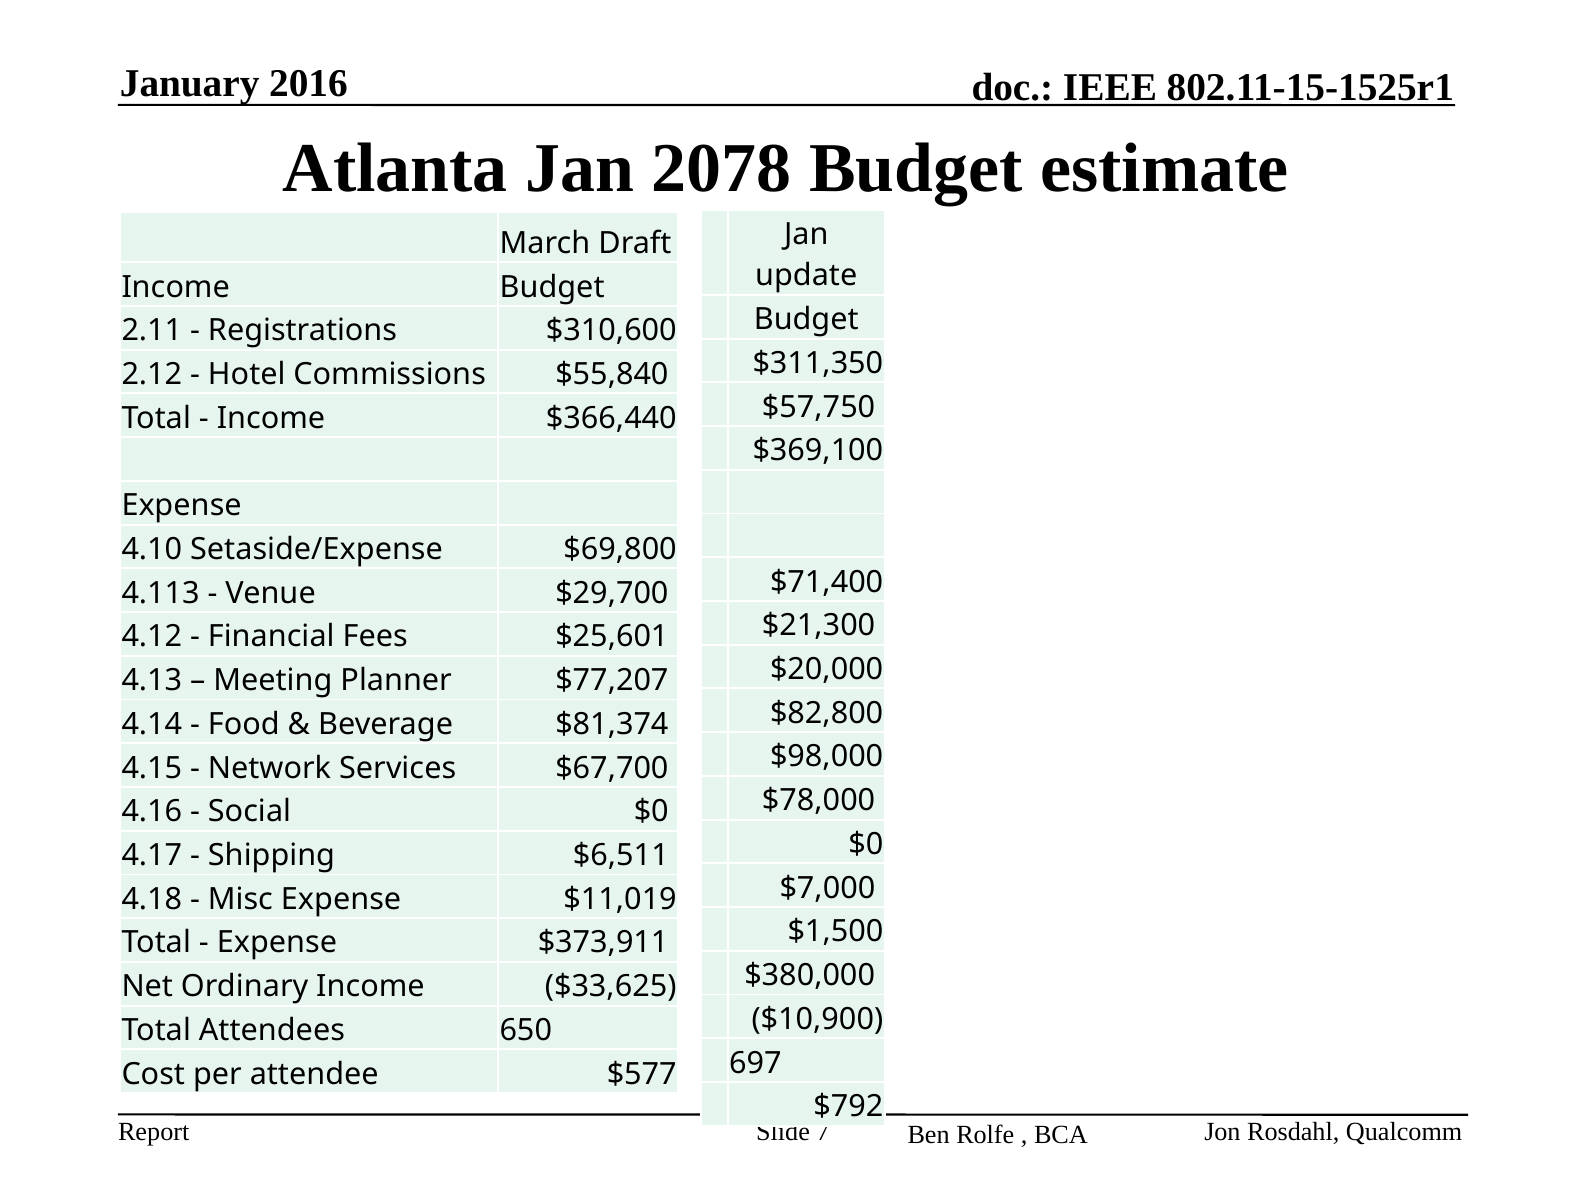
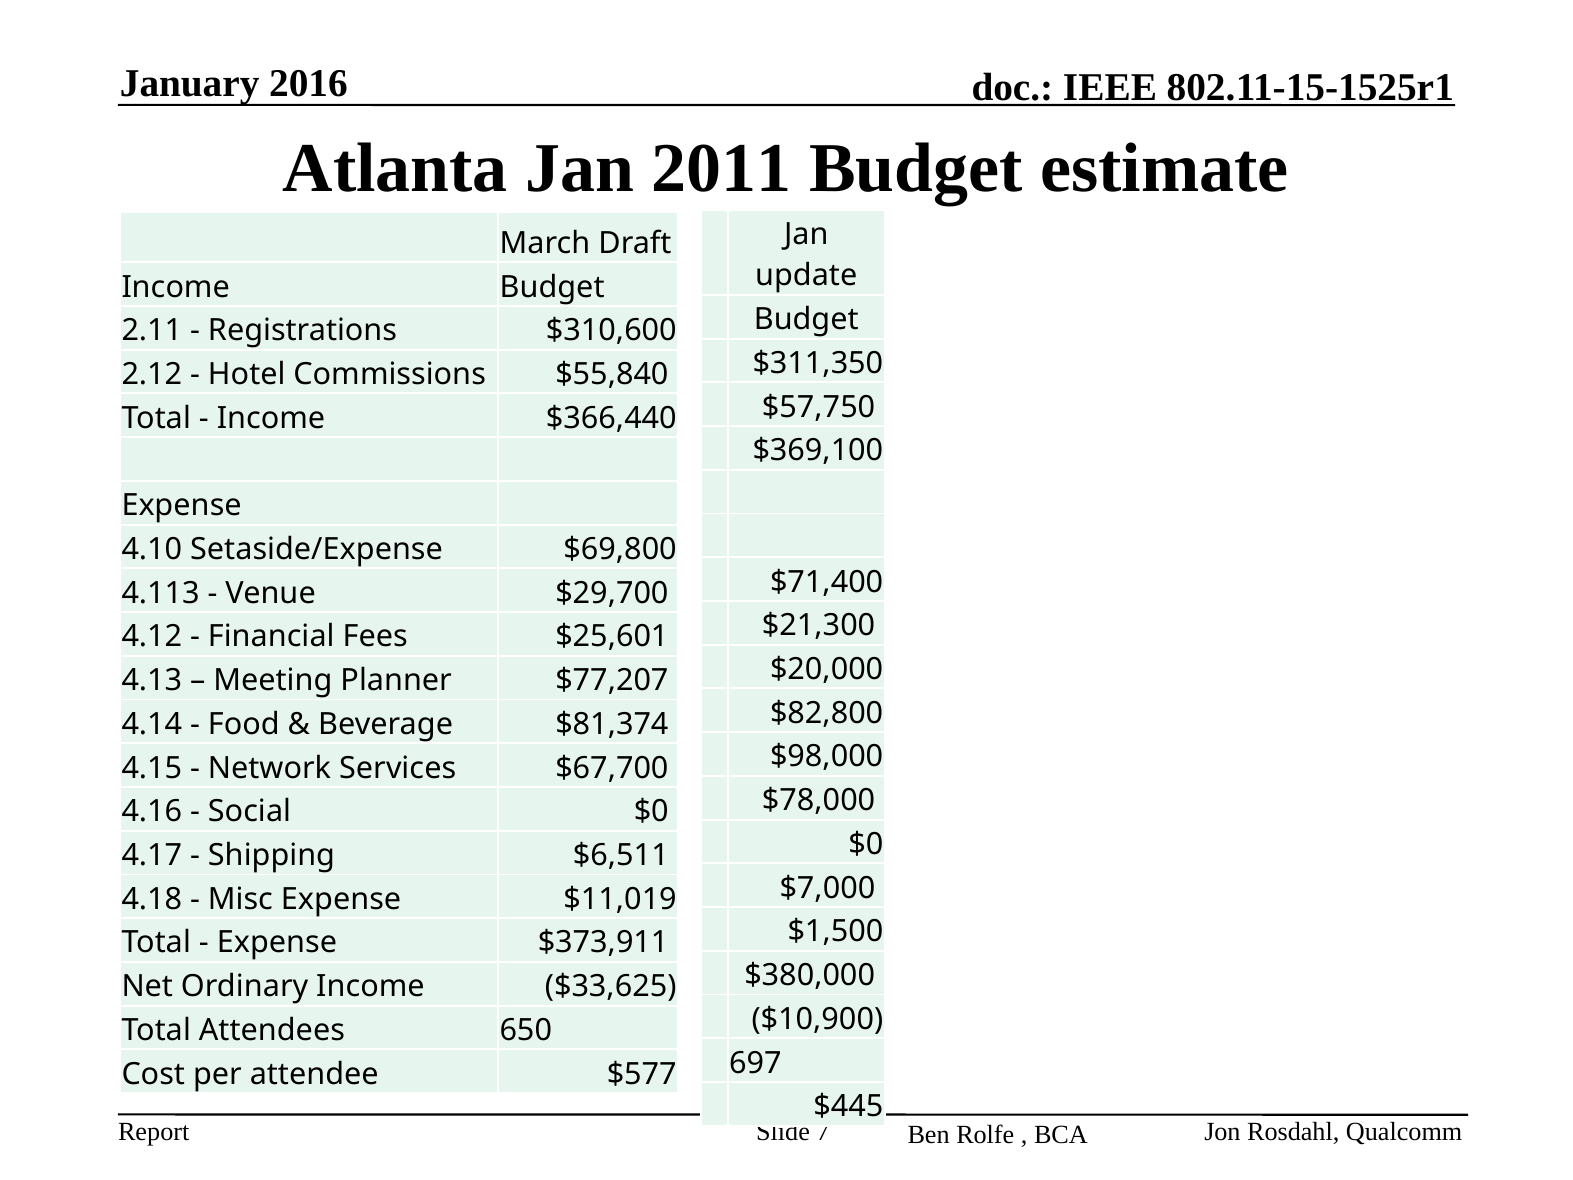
2078: 2078 -> 2011 (722, 169)
$792: $792 -> $445 (848, 1106)
